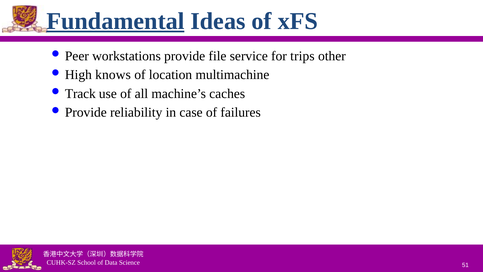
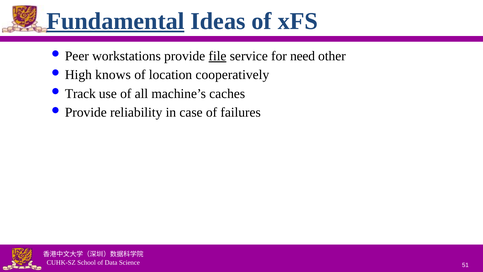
file underline: none -> present (217, 56)
trips: trips -> need (303, 56)
multimachine: multimachine -> cooperatively (232, 75)
